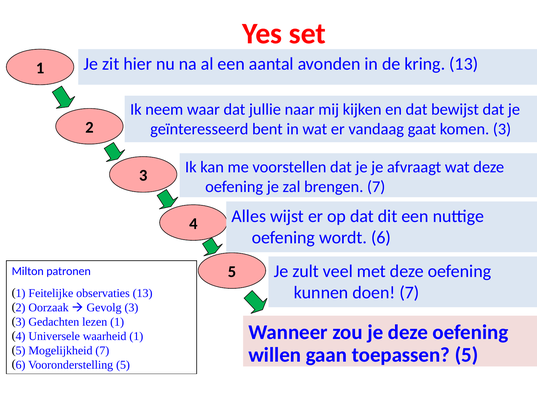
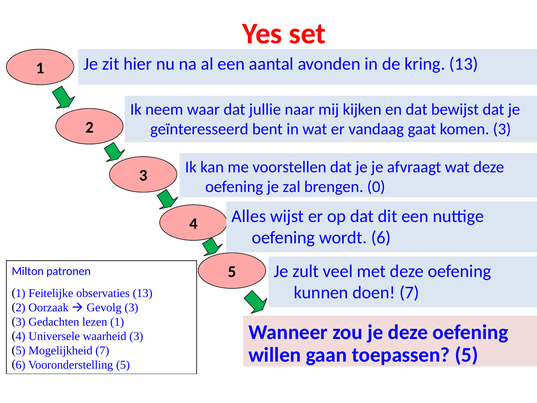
brengen 7: 7 -> 0 (376, 187)
waarheid 1: 1 -> 3 (136, 336)
